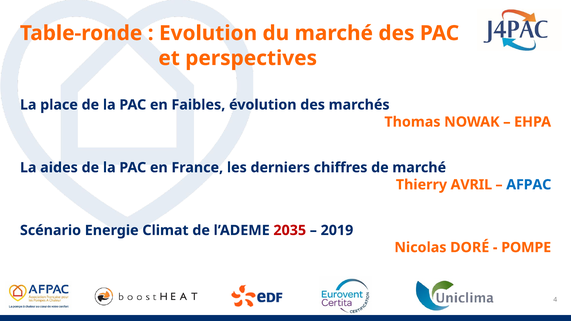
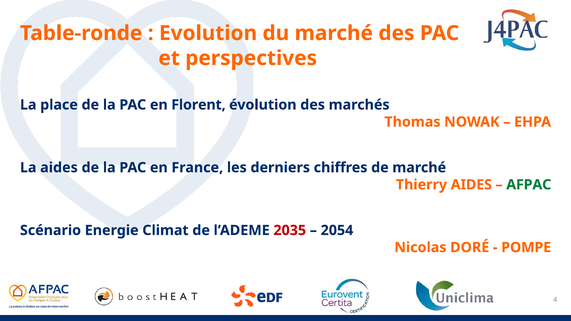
Faibles: Faibles -> Florent (198, 105)
Thierry AVRIL: AVRIL -> AIDES (471, 185)
AFPAC colour: blue -> green (529, 185)
2019: 2019 -> 2054 (337, 230)
